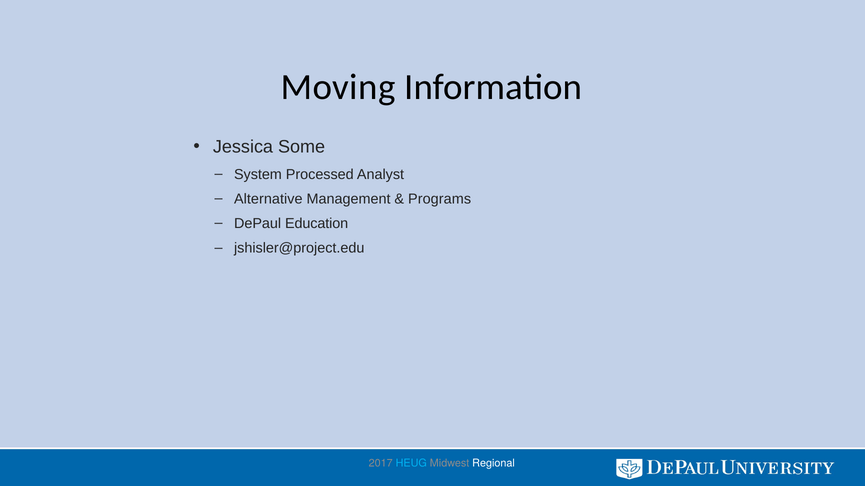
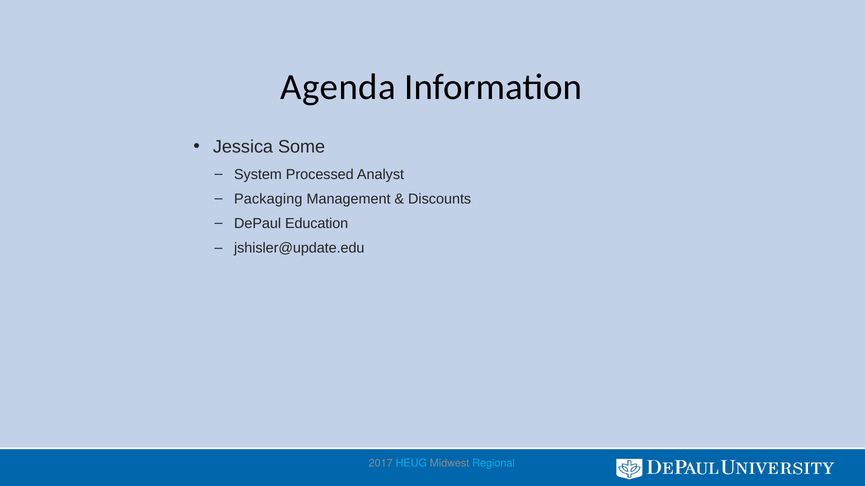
Moving: Moving -> Agenda (338, 87)
Alternative: Alternative -> Packaging (268, 199)
Programs: Programs -> Discounts (440, 199)
jshisler@project.edu: jshisler@project.edu -> jshisler@update.edu (299, 248)
Regional colour: white -> light blue (494, 464)
